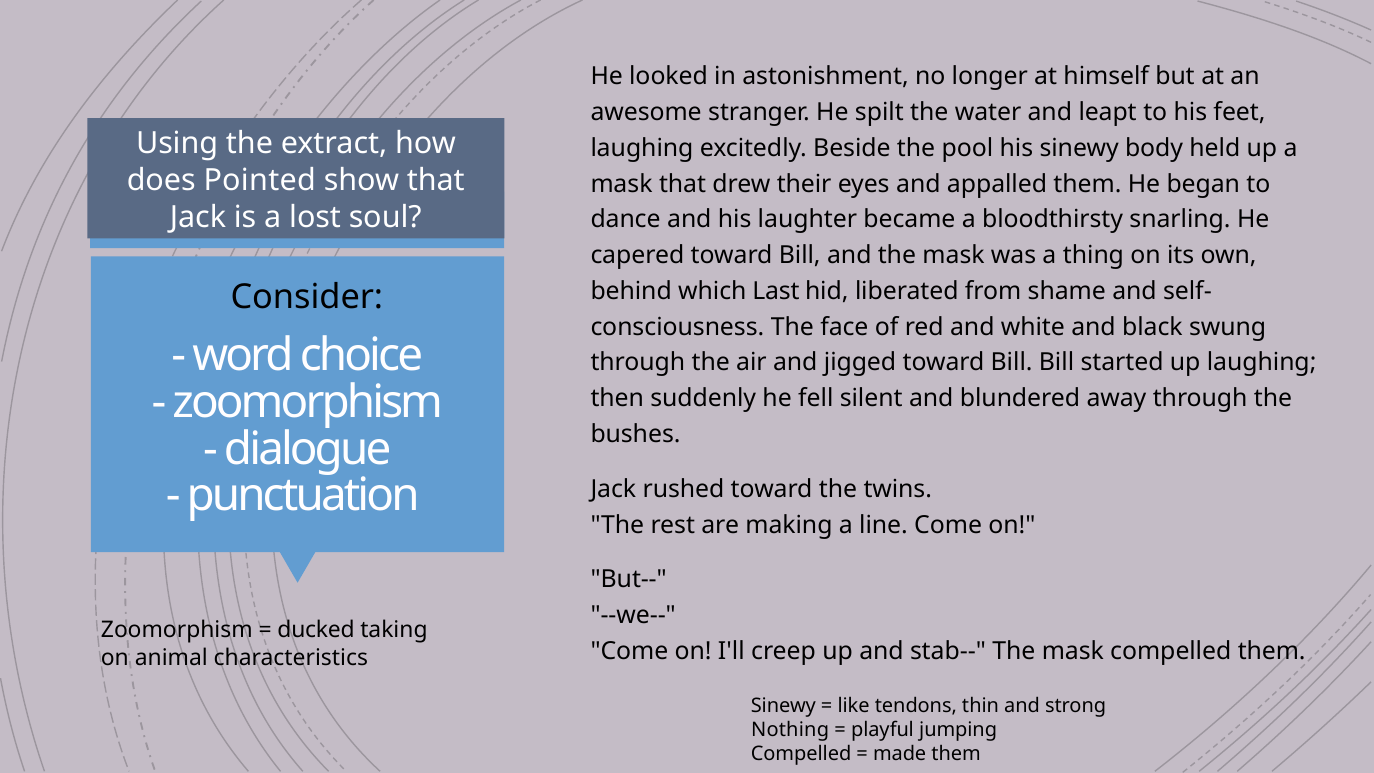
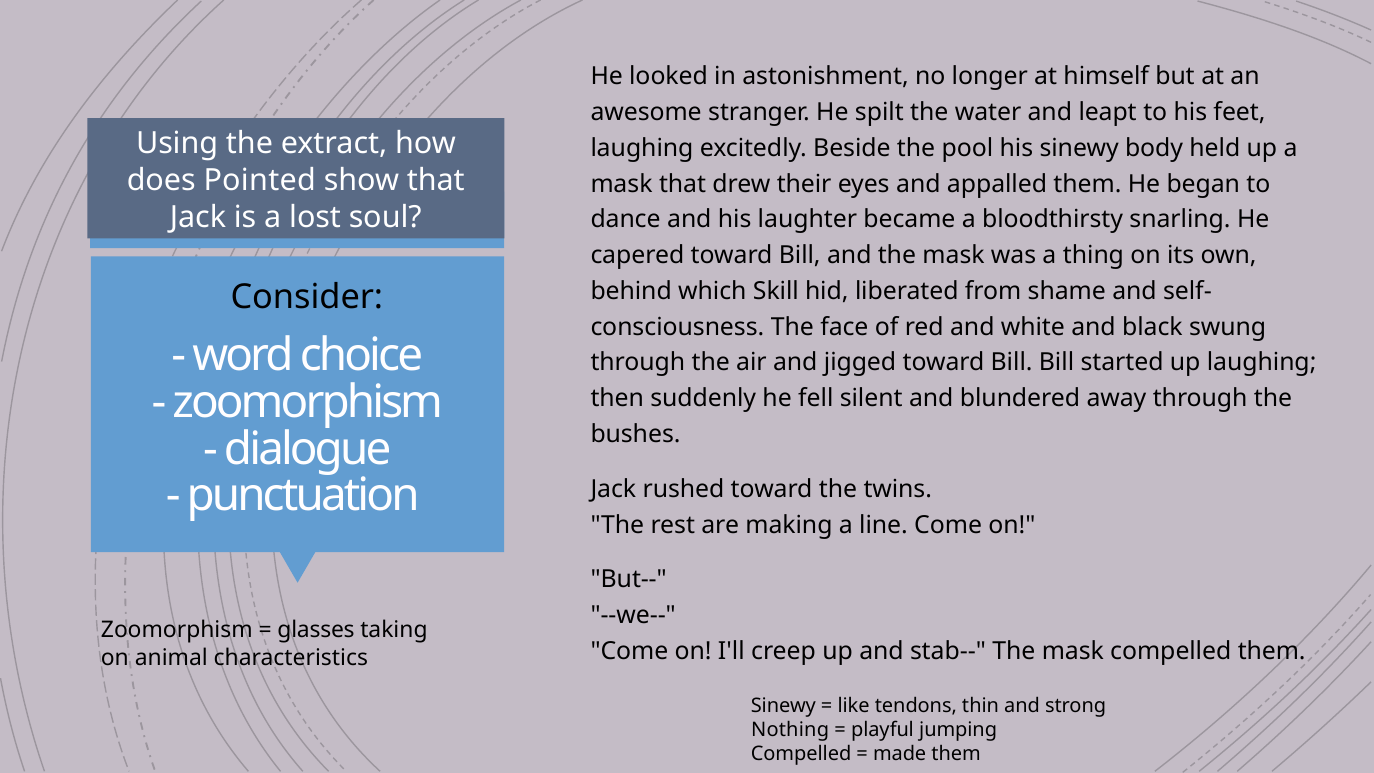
Last: Last -> Skill (776, 291)
ducked: ducked -> glasses (316, 630)
